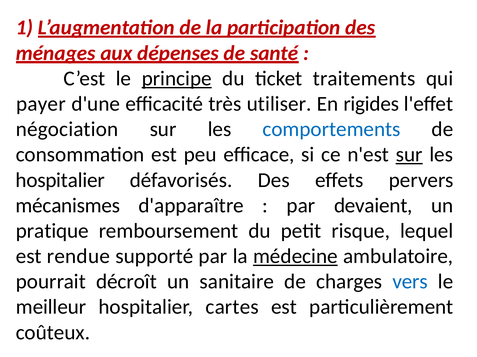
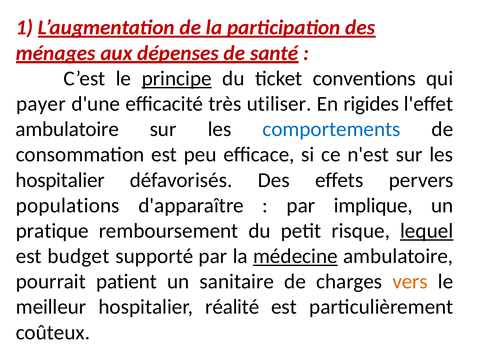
traitements: traitements -> conventions (364, 79)
négociation: négociation -> ambulatoire (67, 130)
sur underline: present -> none (409, 155)
mécanismes: mécanismes -> populations (68, 206)
devaient: devaient -> implique (373, 206)
lequel underline: none -> present (427, 231)
rendue: rendue -> budget (78, 257)
décroît: décroît -> patient (127, 282)
vers colour: blue -> orange (410, 282)
cartes: cartes -> réalité (232, 308)
